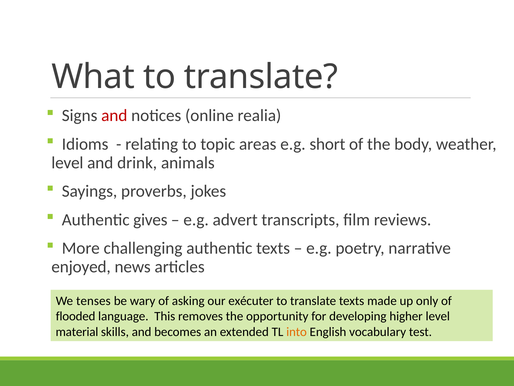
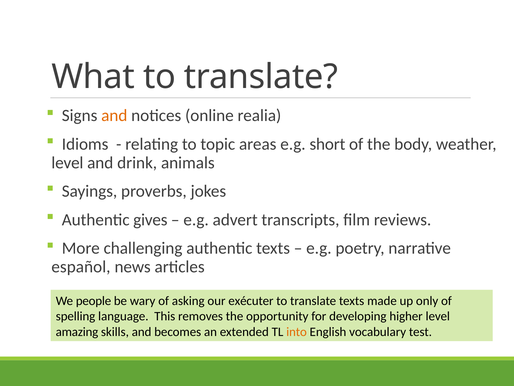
and colour: red -> orange (114, 115)
enjoyed: enjoyed -> español (81, 266)
tenses: tenses -> people (94, 301)
flooded: flooded -> spelling (76, 316)
material: material -> amazing (77, 331)
